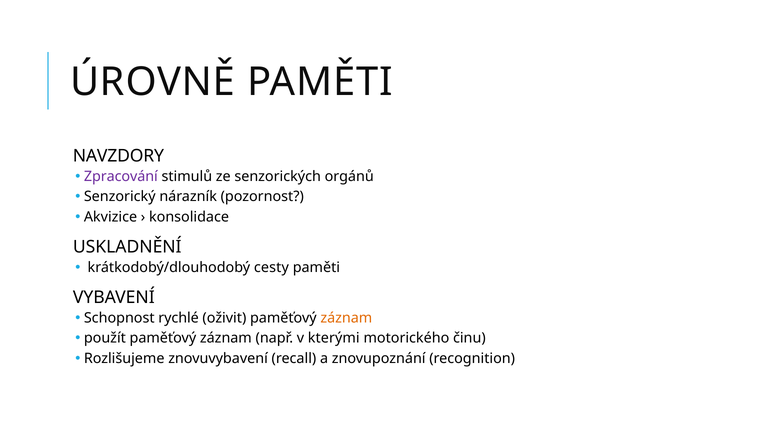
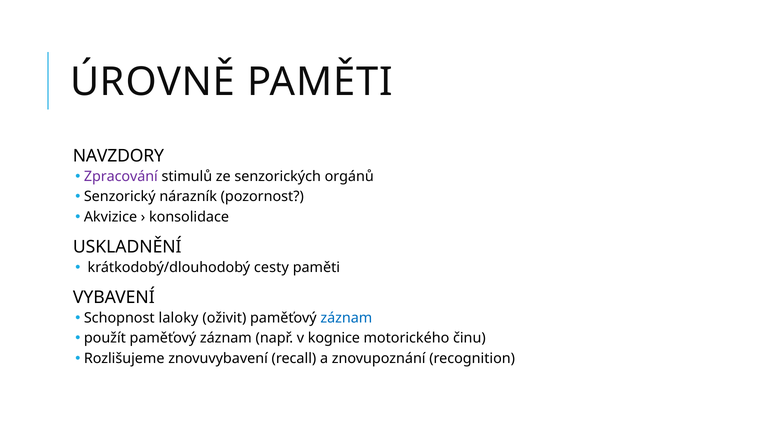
rychlé: rychlé -> laloky (178, 318)
záznam colour: orange -> blue (346, 318)
kterými: kterými -> kognice (334, 338)
